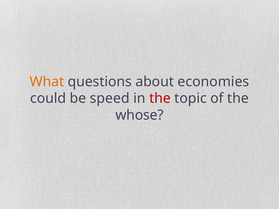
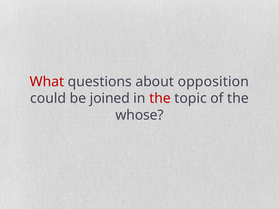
What colour: orange -> red (47, 82)
economies: economies -> opposition (213, 82)
speed: speed -> joined (110, 99)
